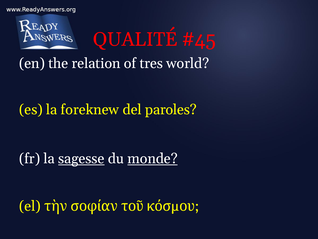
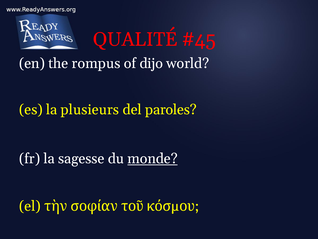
relation: relation -> rompus (96, 63)
tres: tres -> dijo (151, 63)
foreknew: foreknew -> plusieurs (90, 109)
sagesse underline: present -> none (81, 158)
